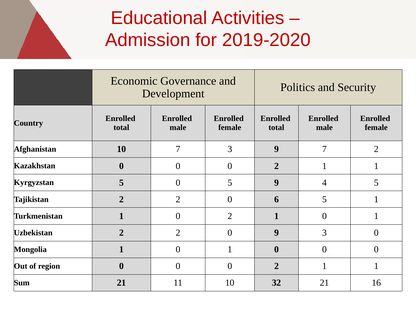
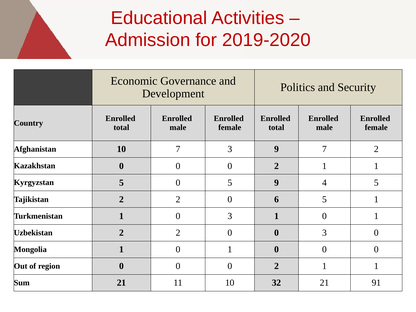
1 0 2: 2 -> 3 (230, 216)
2 0 9: 9 -> 0 (276, 233)
16: 16 -> 91 (376, 283)
